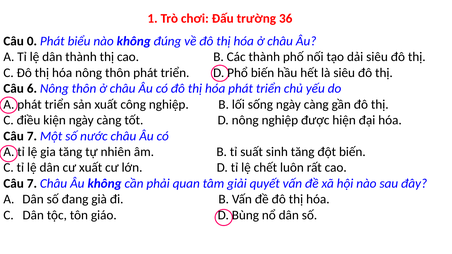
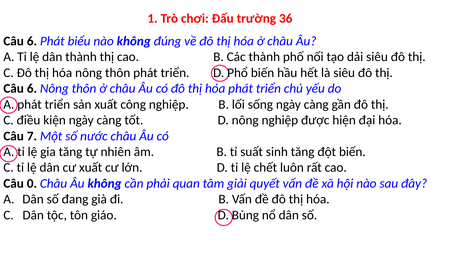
0: 0 -> 6 (32, 41)
7: 7 -> 0 (32, 184)
